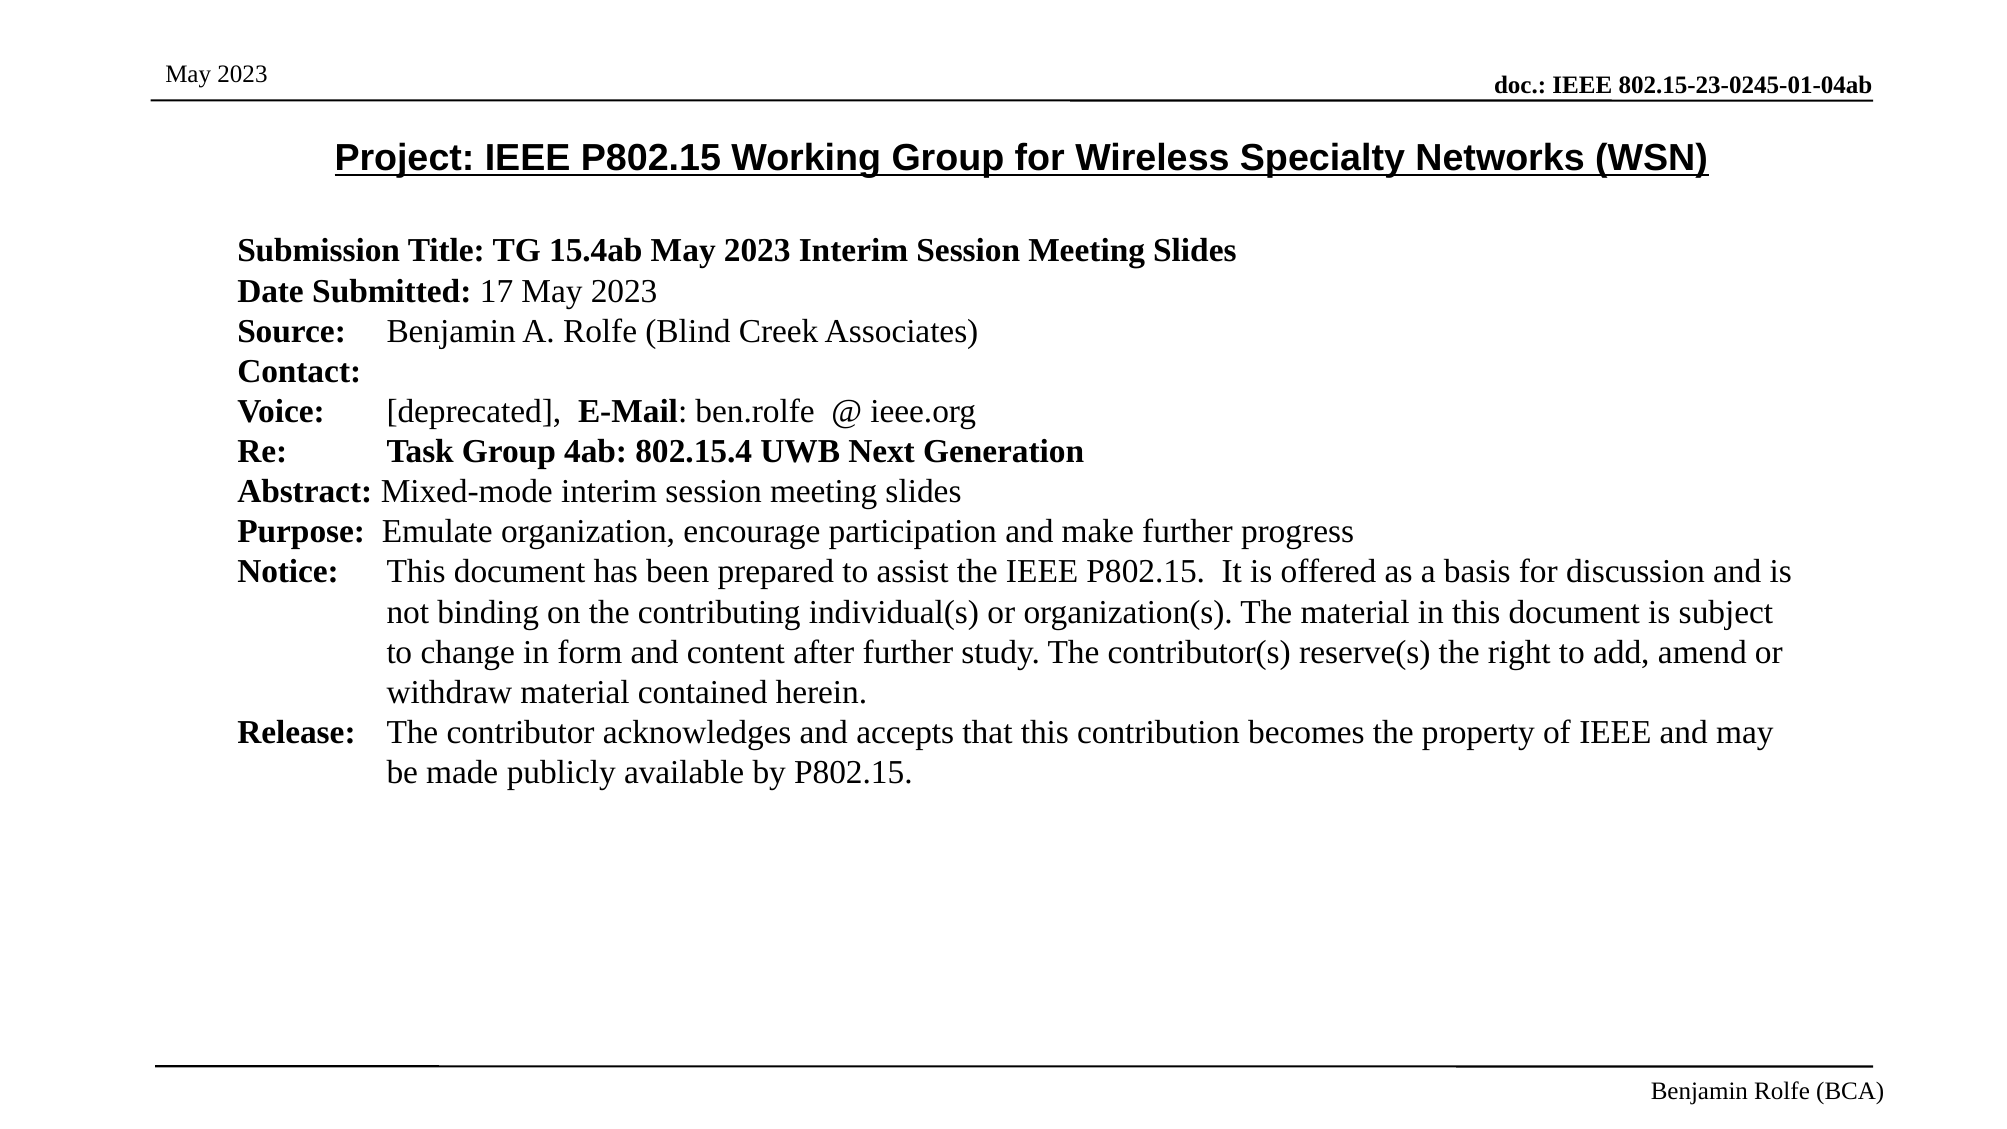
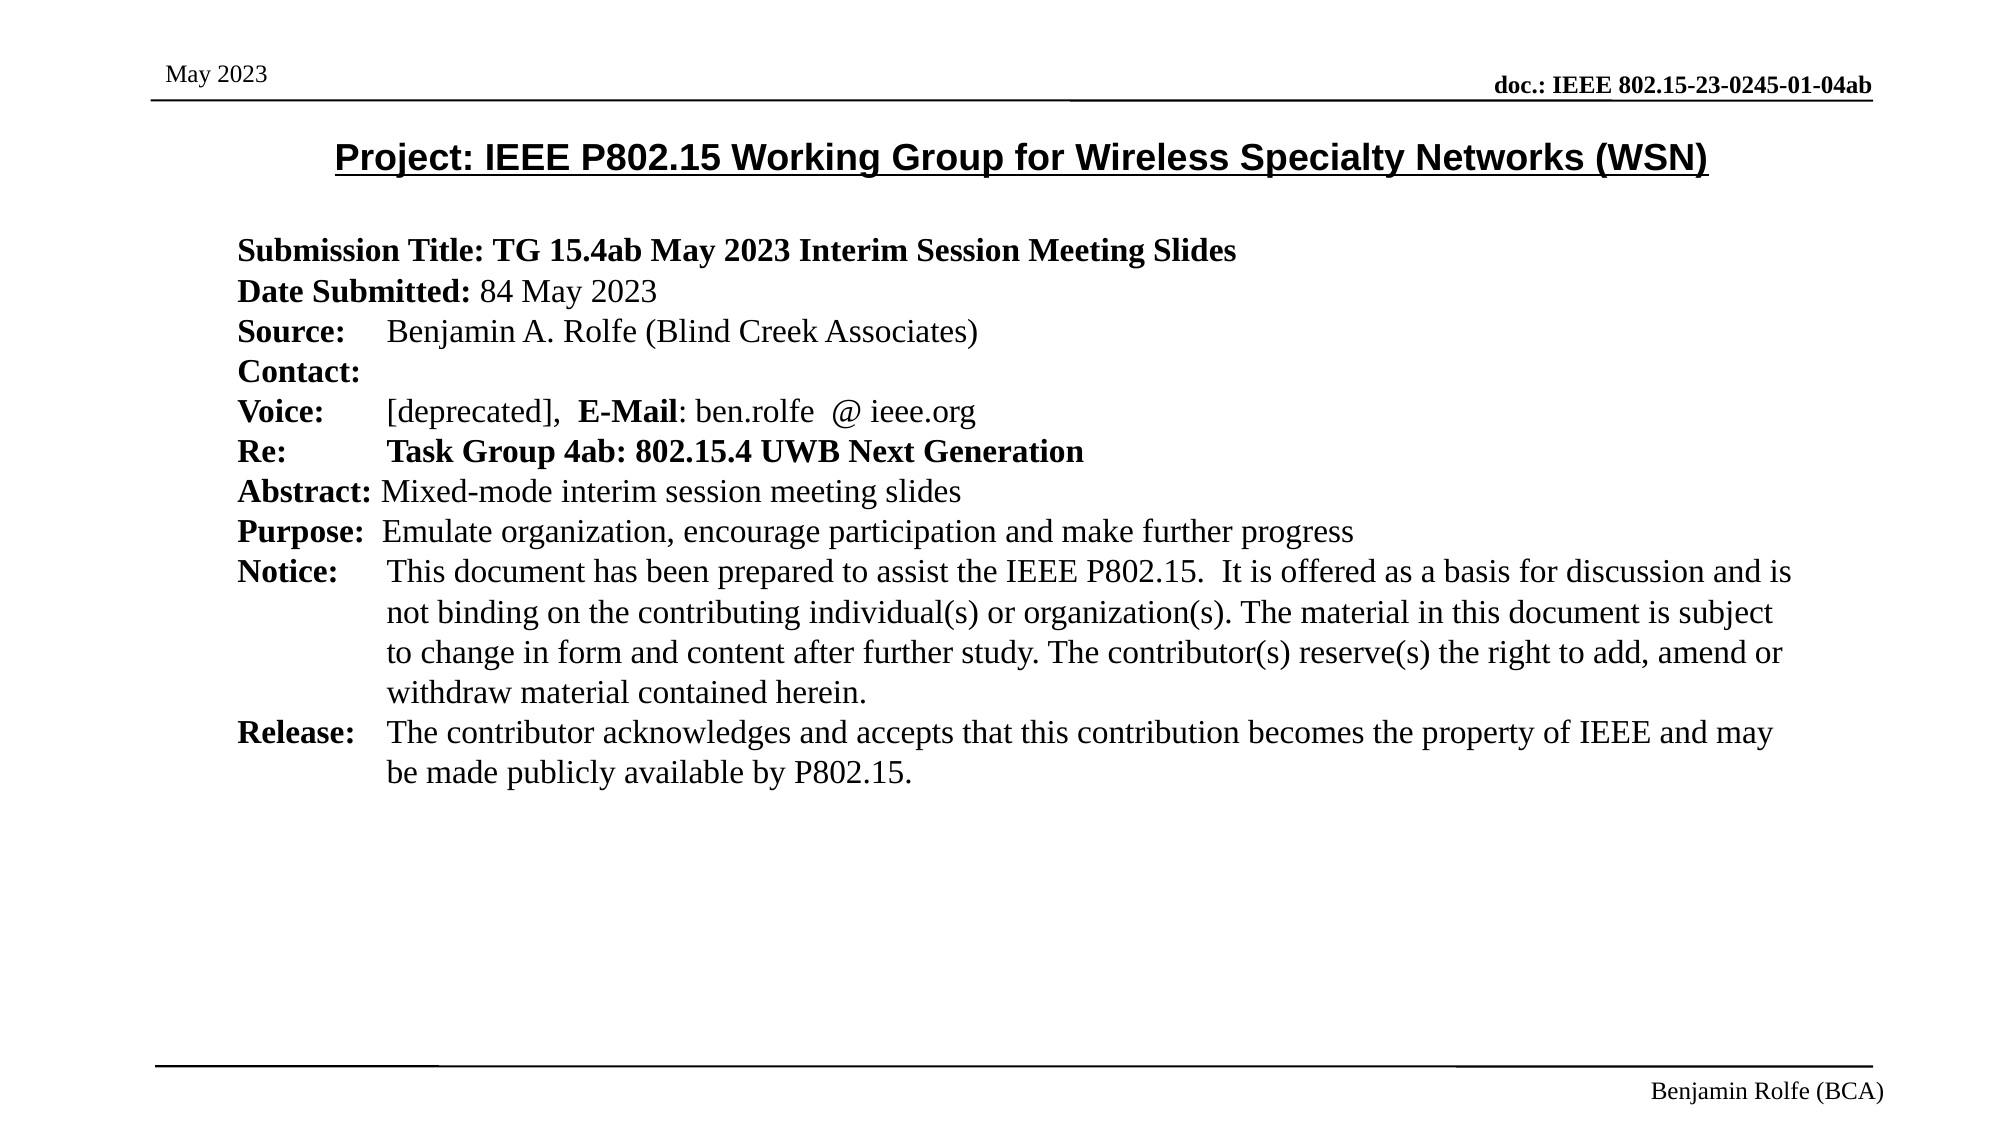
17: 17 -> 84 (497, 291)
